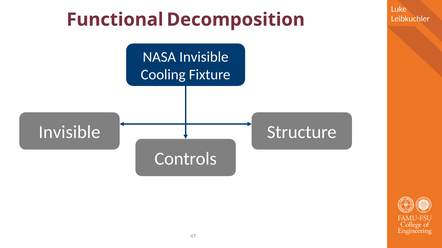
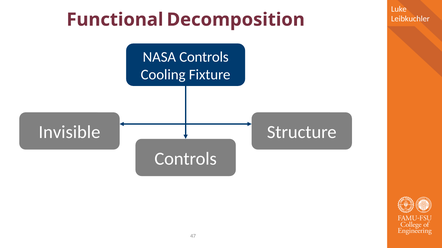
NASA Invisible: Invisible -> Controls (204, 57)
